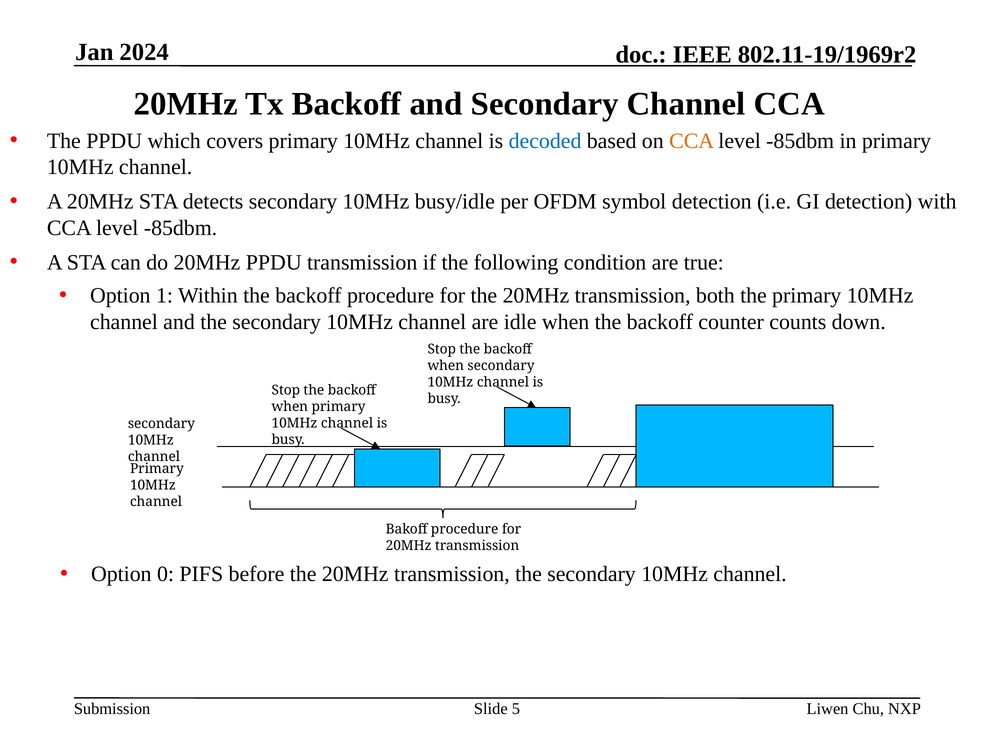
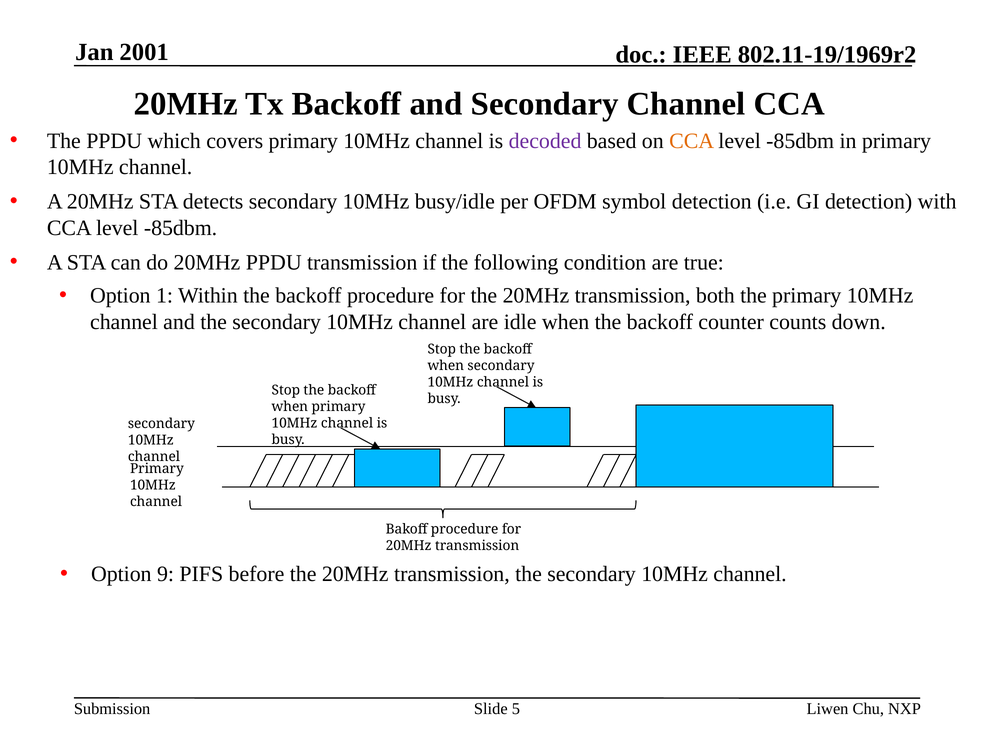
2024: 2024 -> 2001 (144, 52)
decoded colour: blue -> purple (545, 141)
0: 0 -> 9 (166, 575)
